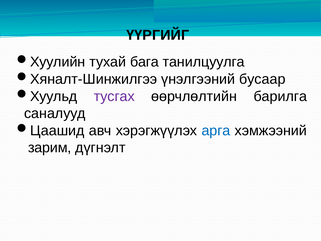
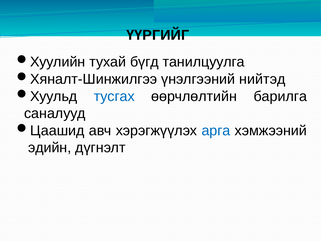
бага: бага -> бүгд (144, 62)
бусаар: бусаар -> нийтэд (262, 79)
тусгах colour: purple -> blue (114, 96)
зарим: зарим -> эдийн (50, 148)
